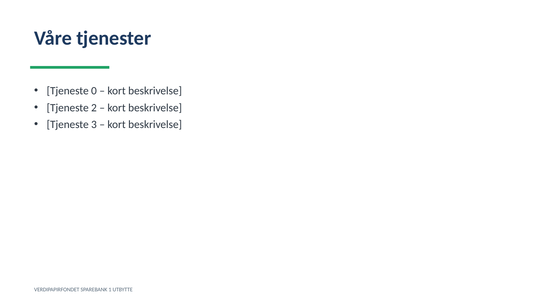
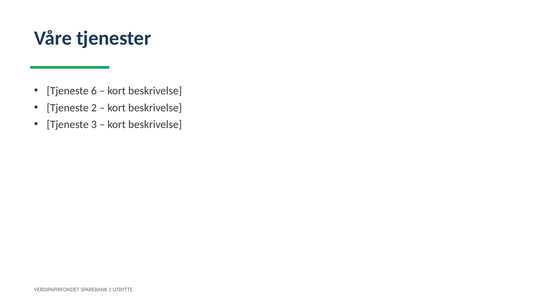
0: 0 -> 6 (94, 91)
